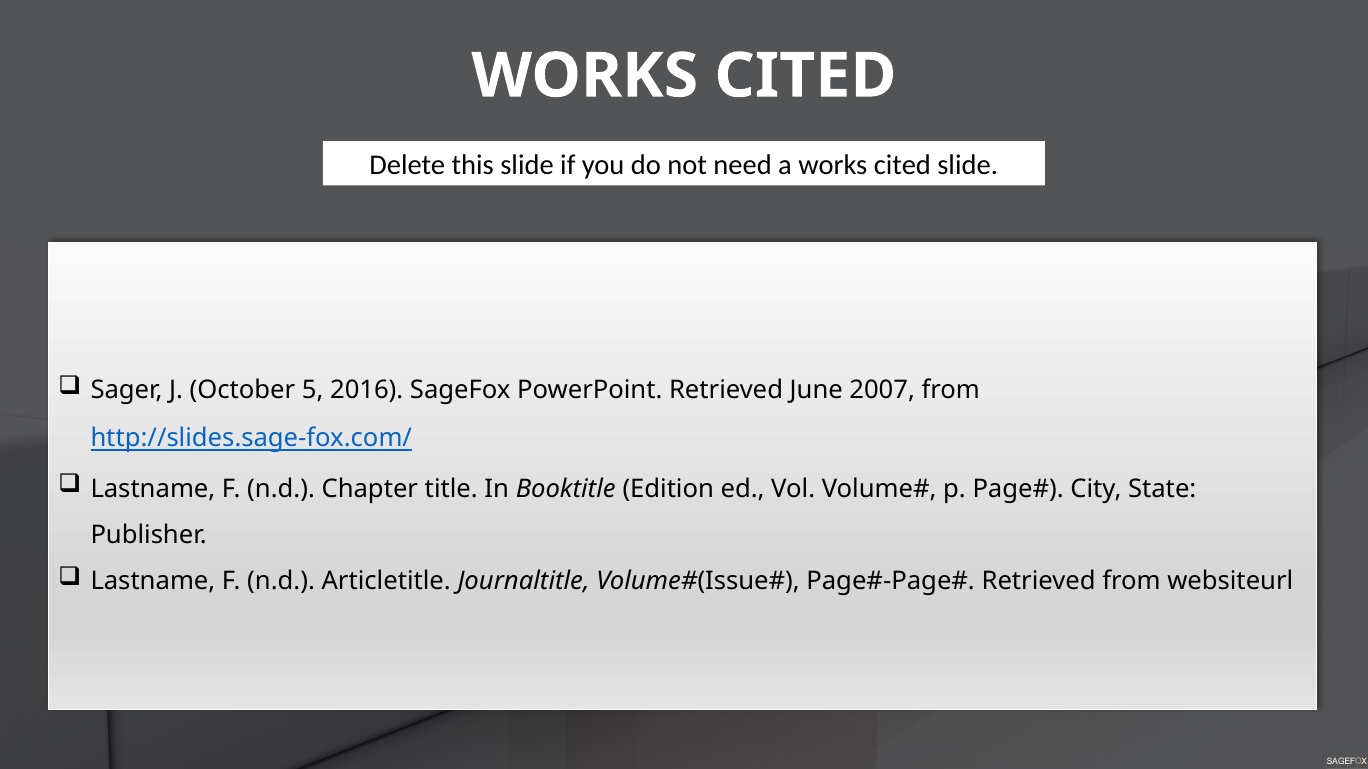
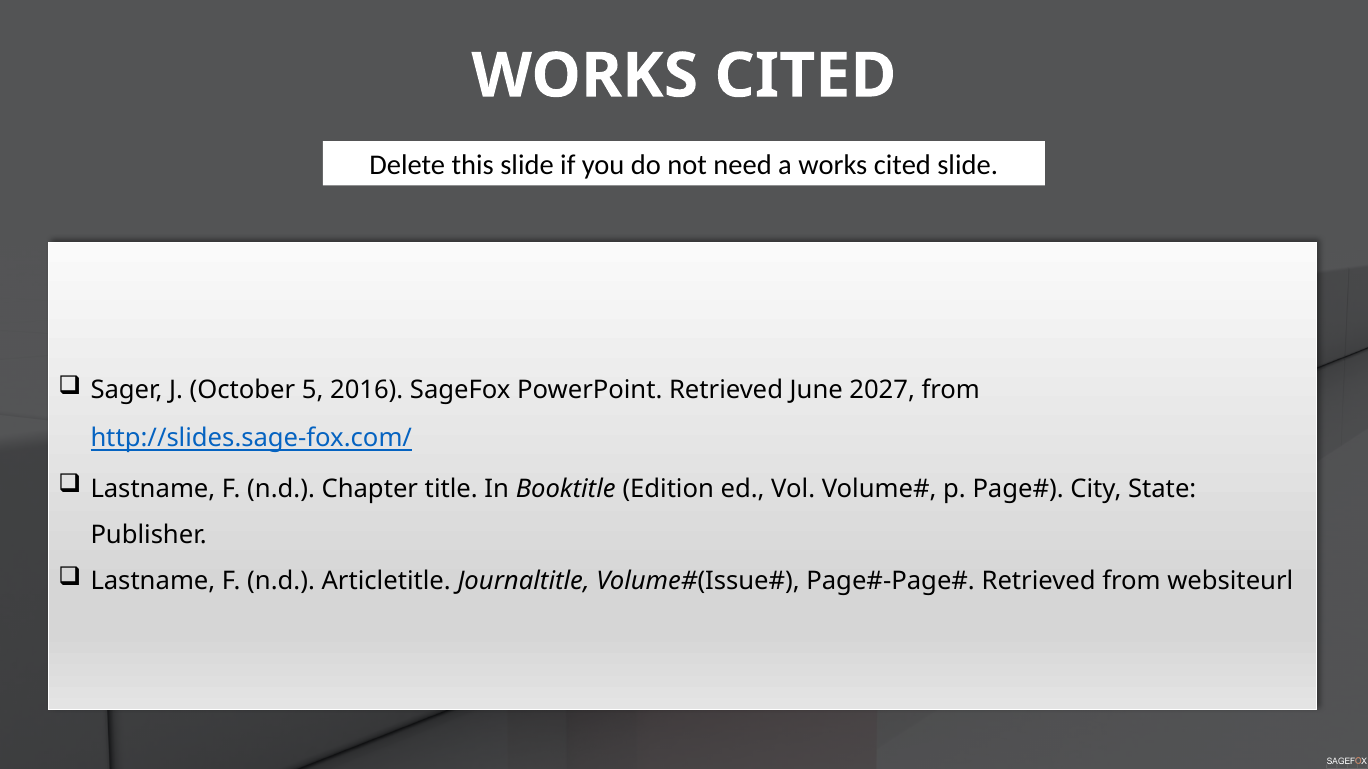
2007: 2007 -> 2027 (882, 390)
